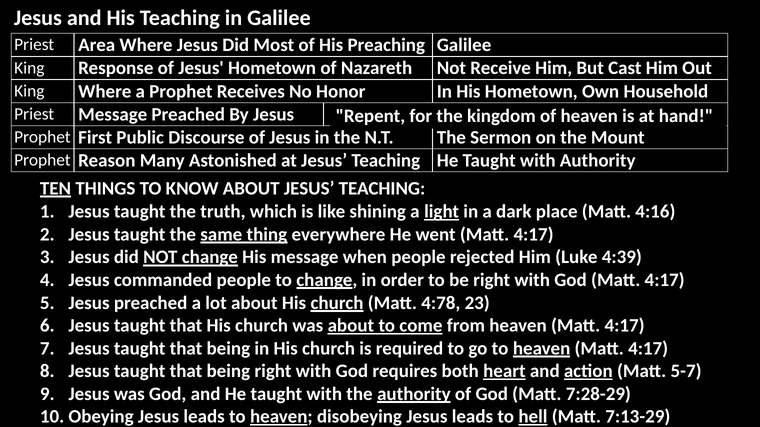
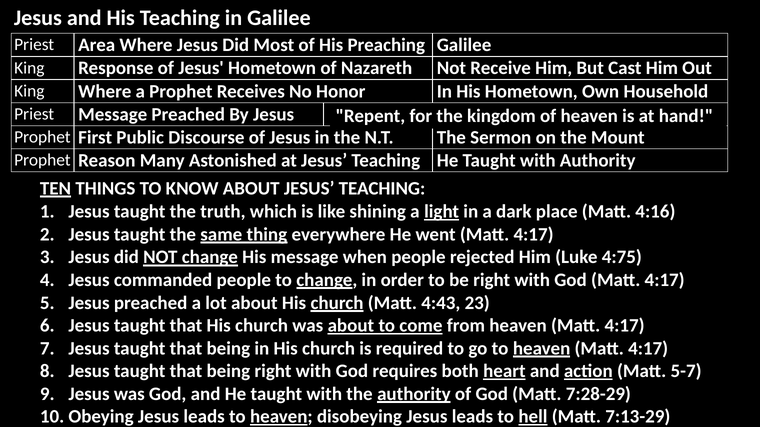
4:39: 4:39 -> 4:75 (622, 257)
4:78: 4:78 -> 4:43 (441, 303)
